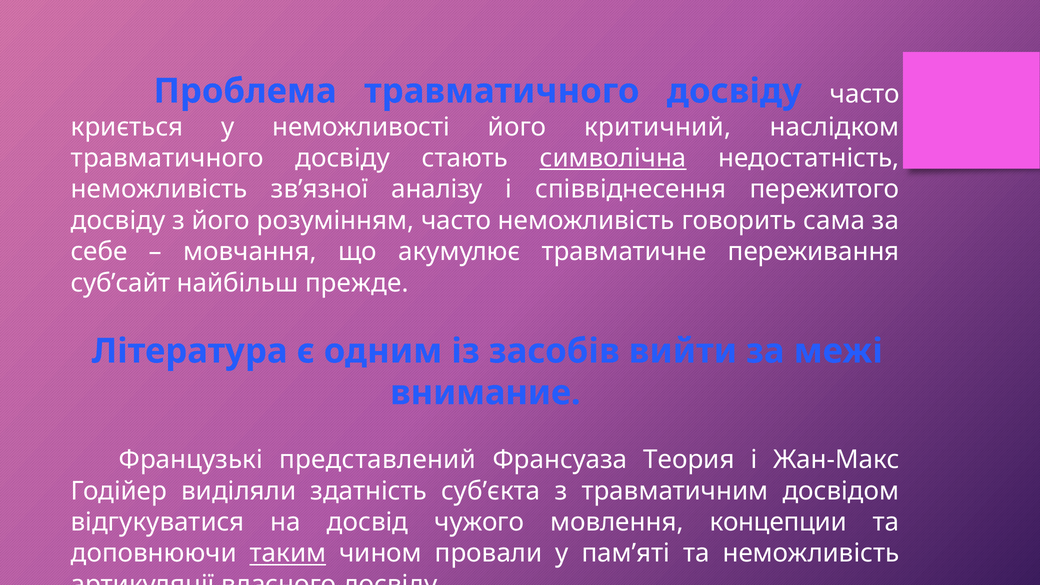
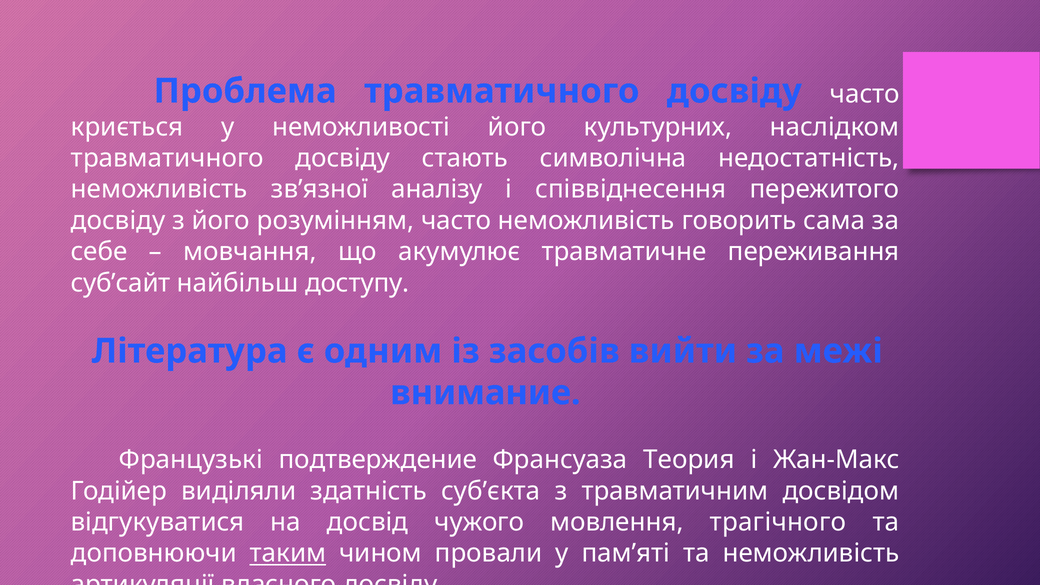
критичний: критичний -> культурних (658, 127)
символічна underline: present -> none (613, 158)
прежде: прежде -> доступу (357, 283)
представлений: представлений -> подтверждение (378, 460)
концепции: концепции -> трагічного (778, 522)
